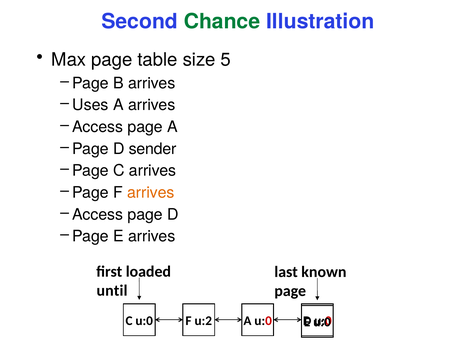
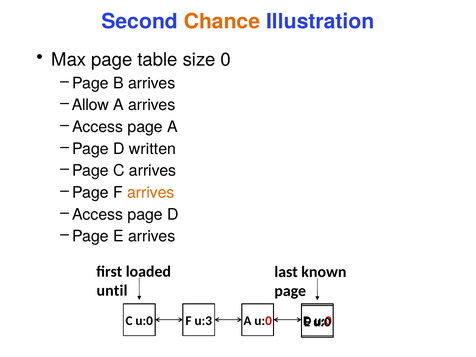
Chance colour: green -> orange (222, 22)
5: 5 -> 0 (226, 60)
Uses: Uses -> Allow (90, 105)
sender: sender -> written (153, 149)
u:2: u:2 -> u:3 (203, 321)
